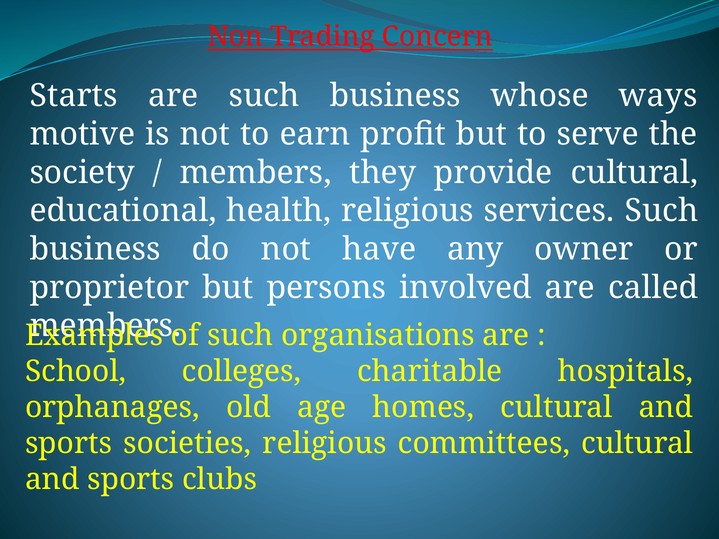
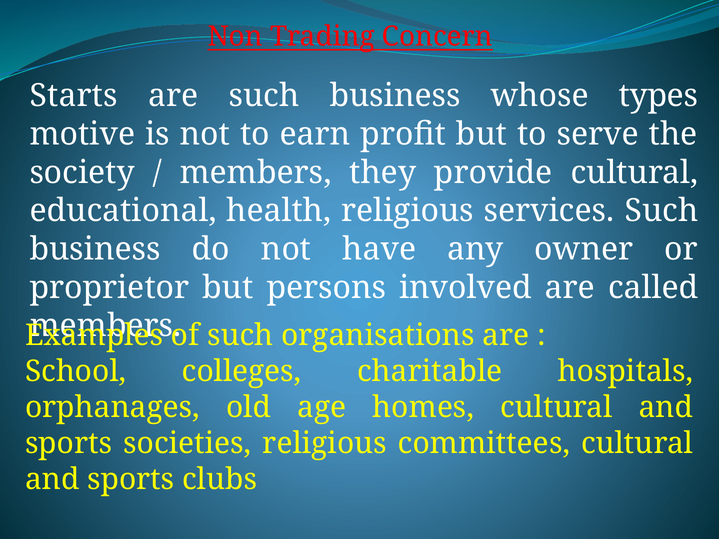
ways: ways -> types (659, 96)
